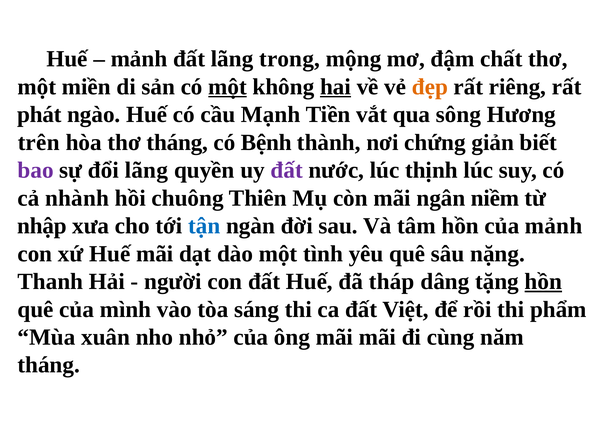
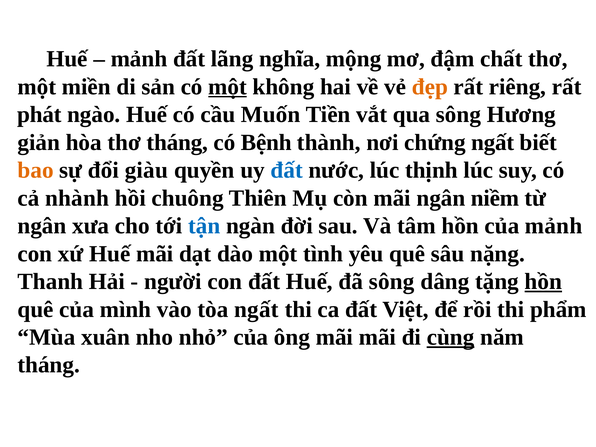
trong: trong -> nghĩa (290, 59)
hai underline: present -> none (336, 87)
Mạnh: Mạnh -> Muốn (271, 115)
trên: trên -> giản (39, 142)
chứng giản: giản -> ngất (493, 142)
bao colour: purple -> orange (36, 170)
đổi lãng: lãng -> giàu (146, 170)
đất colour: purple -> blue (287, 170)
nhập: nhập -> ngân (42, 226)
đã tháp: tháp -> sông (392, 282)
tòa sáng: sáng -> ngất (256, 309)
cùng underline: none -> present (451, 337)
